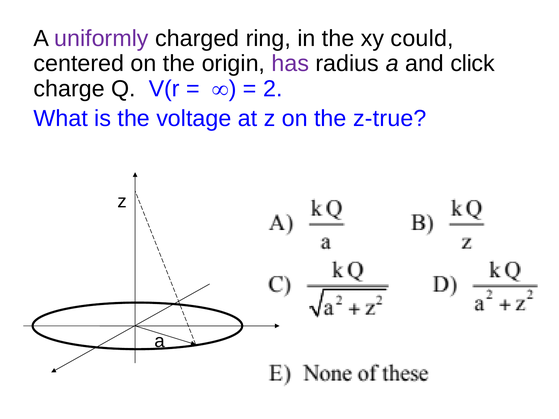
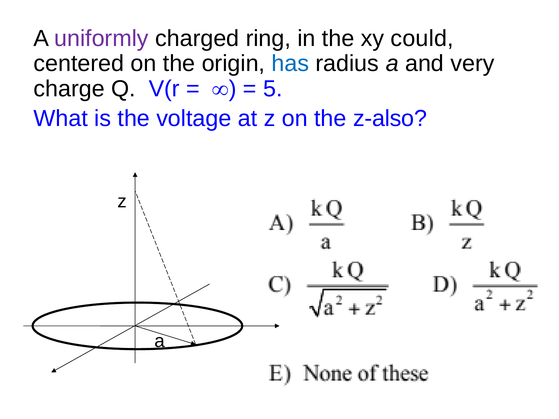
has colour: purple -> blue (290, 64)
click: click -> very (472, 64)
2: 2 -> 5 (273, 89)
z-true: z-true -> z-also (390, 119)
